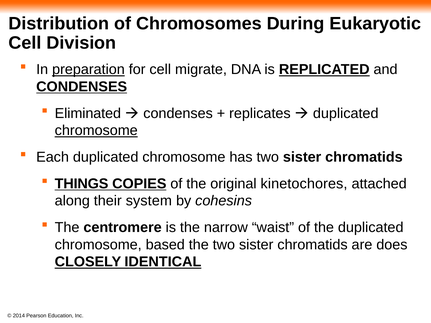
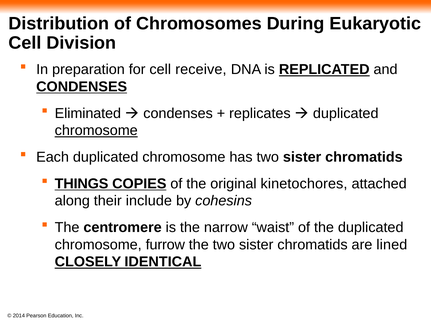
preparation underline: present -> none (88, 70)
migrate: migrate -> receive (201, 70)
system: system -> include (149, 201)
based: based -> furrow (165, 245)
does: does -> lined (392, 245)
